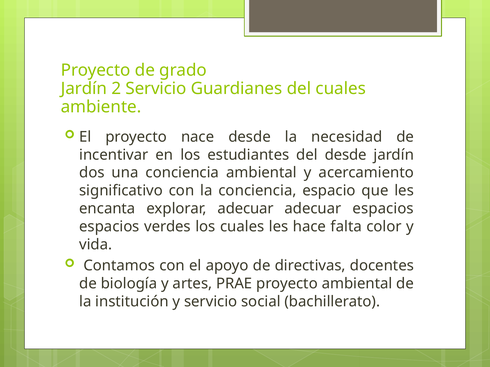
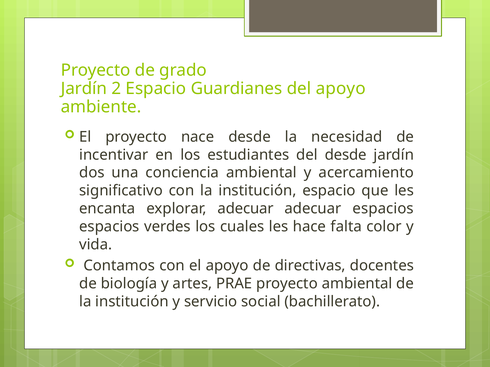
2 Servicio: Servicio -> Espacio (156, 89)
del cuales: cuales -> apoyo (341, 89)
con la conciencia: conciencia -> institución (257, 191)
